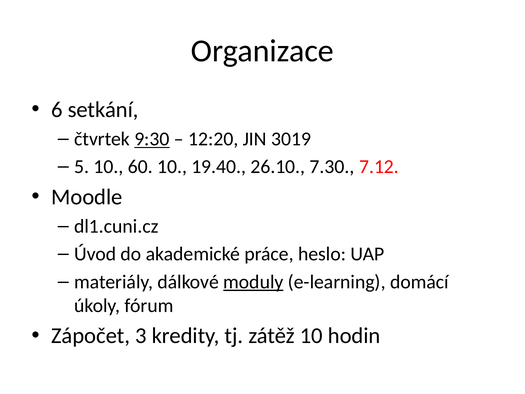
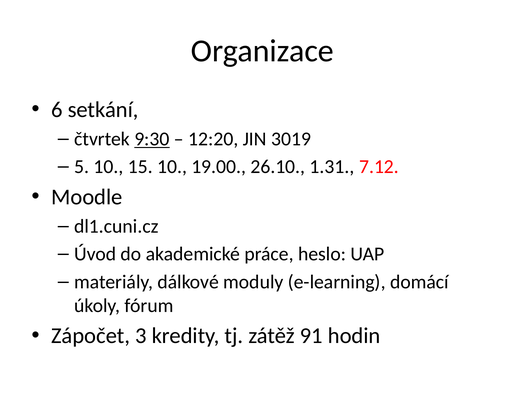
60: 60 -> 15 (140, 167)
19.40: 19.40 -> 19.00 (219, 167)
7.30: 7.30 -> 1.31 (332, 167)
moduly underline: present -> none (253, 282)
zátěž 10: 10 -> 91 (311, 336)
